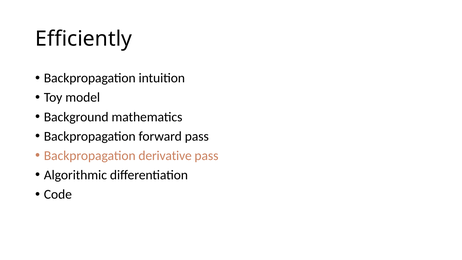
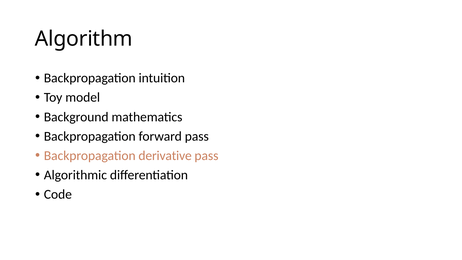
Efficiently: Efficiently -> Algorithm (84, 39)
